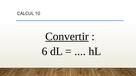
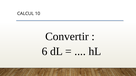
Convertir underline: present -> none (67, 37)
